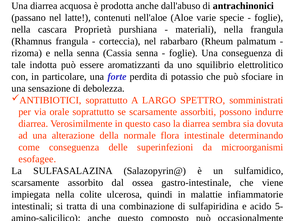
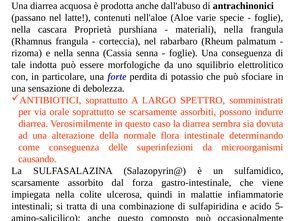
aromatizzanti: aromatizzanti -> morfologiche (134, 65)
esofagee: esofagee -> causando (37, 159)
ossea: ossea -> forza (143, 182)
